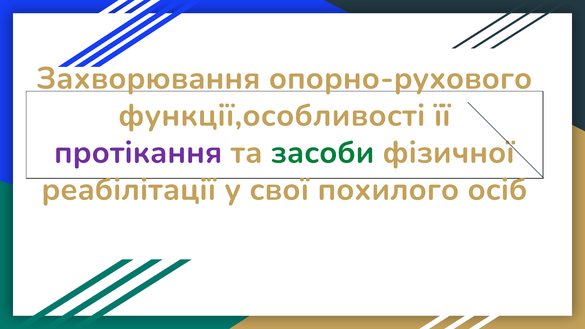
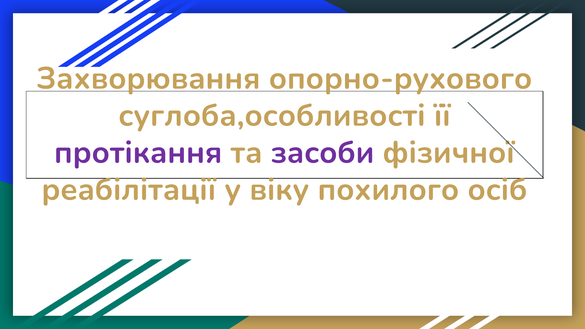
функції,особливості: функції,особливості -> суглоба,особливості (272, 115)
засоби colour: green -> purple (323, 153)
свої: свої -> віку (279, 190)
